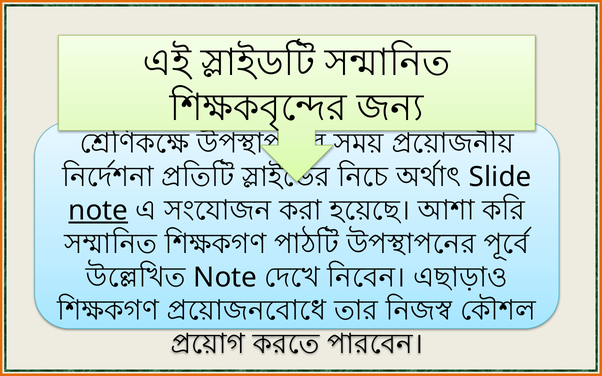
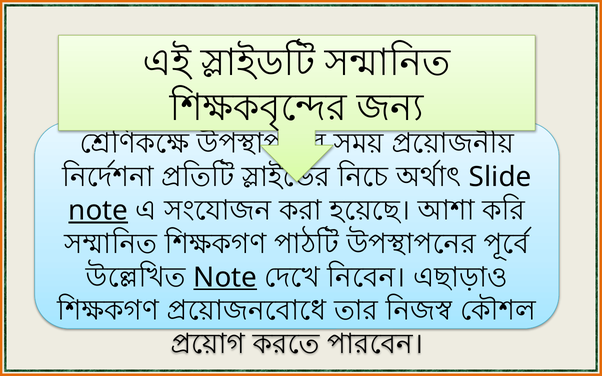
Note underline: none -> present (225, 278)
